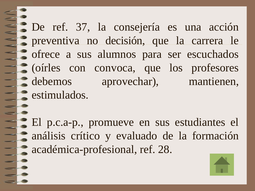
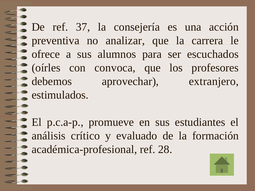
decisión: decisión -> analizar (125, 41)
mantienen: mantienen -> extranjero (214, 81)
